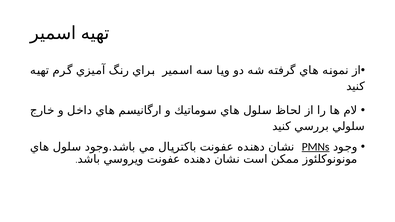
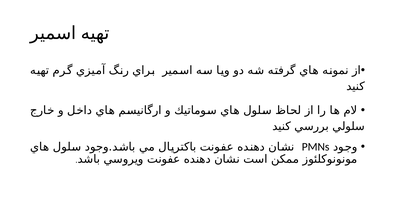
PMNs underline: present -> none (316, 147)
